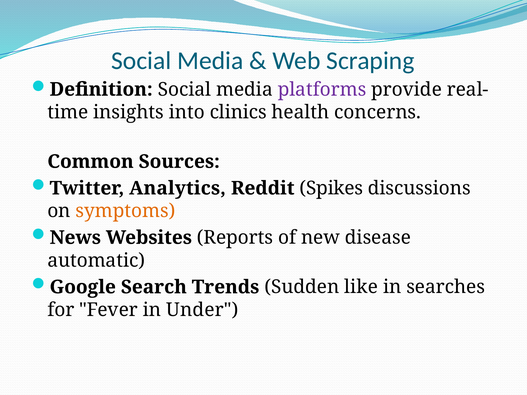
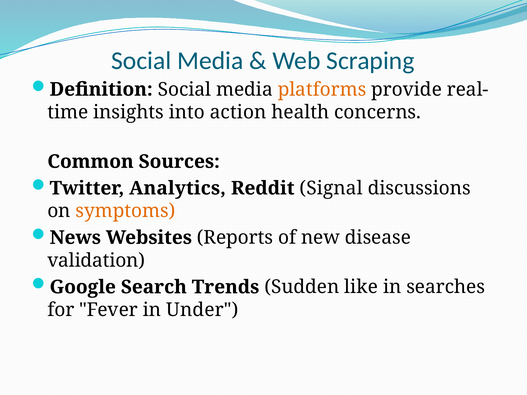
platforms colour: purple -> orange (322, 89)
clinics: clinics -> action (238, 112)
Spikes: Spikes -> Signal (331, 188)
automatic: automatic -> validation (96, 261)
